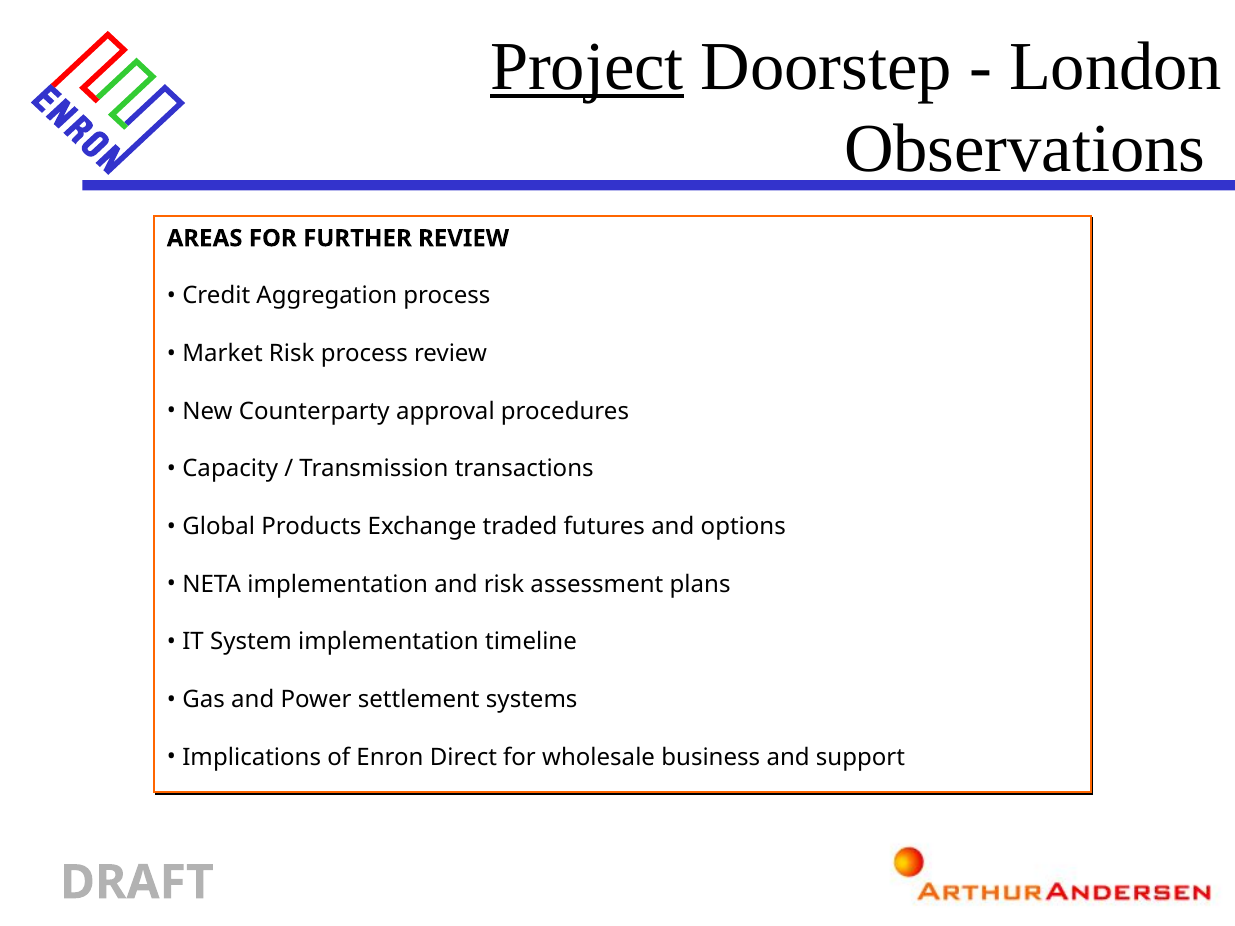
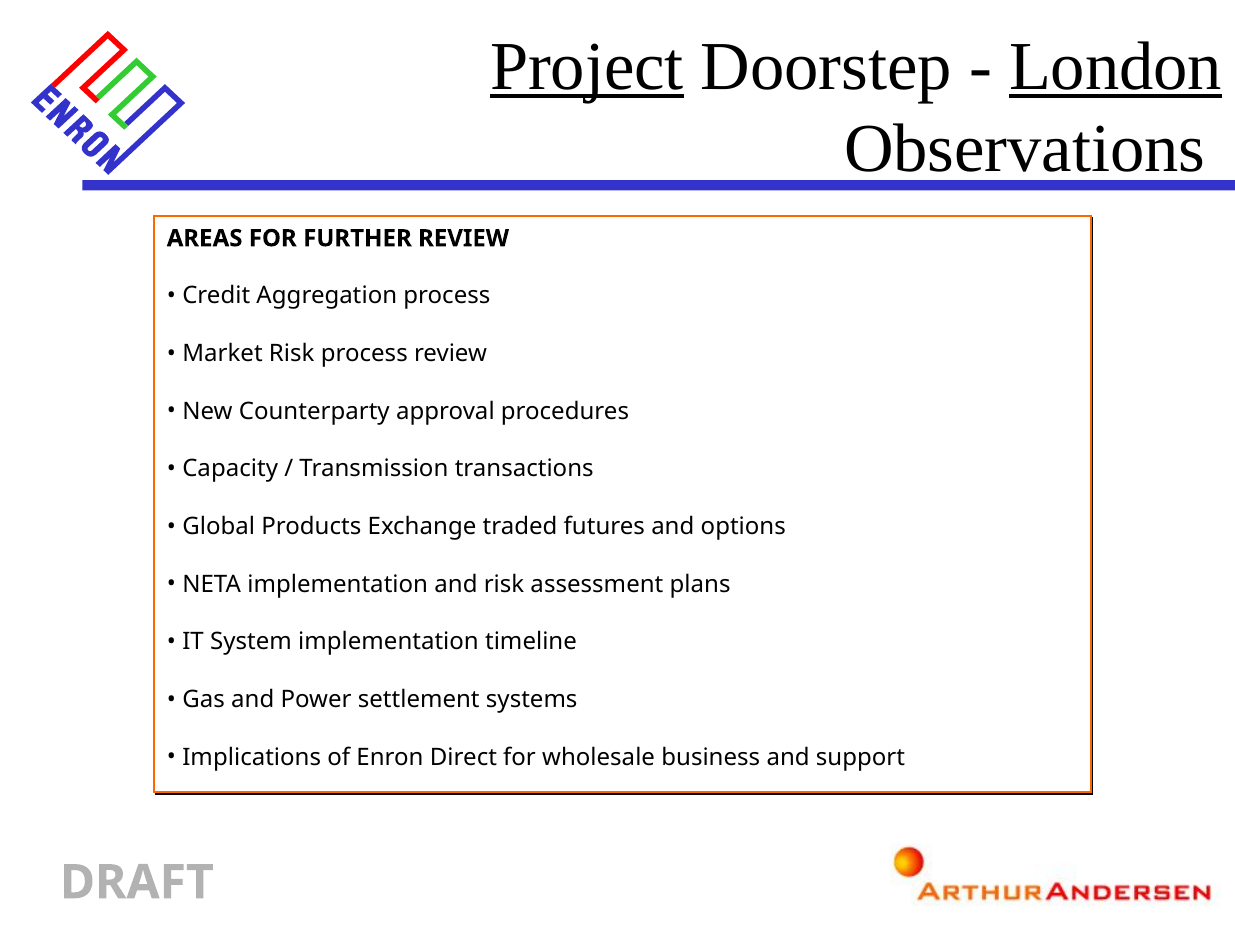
London underline: none -> present (1116, 67)
